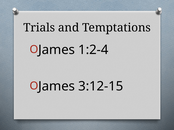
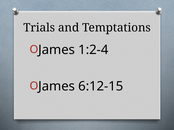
3:12-15: 3:12-15 -> 6:12-15 (101, 86)
